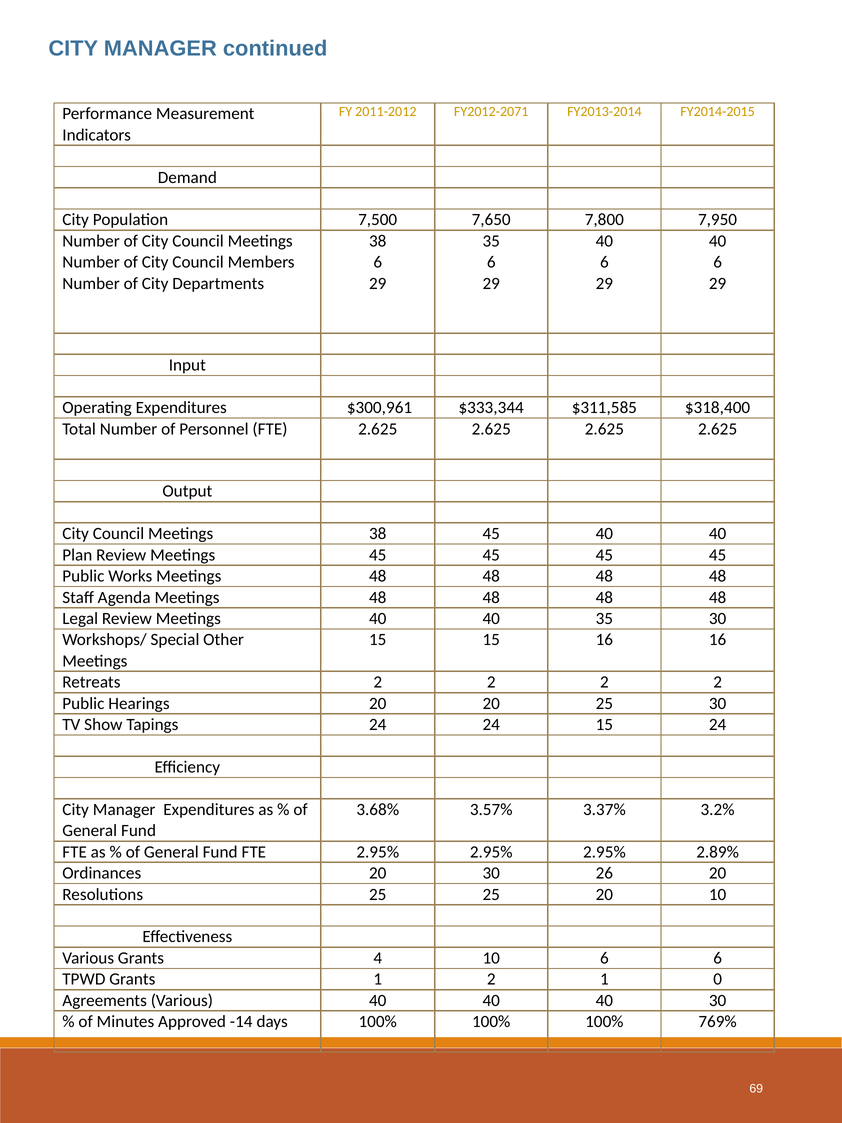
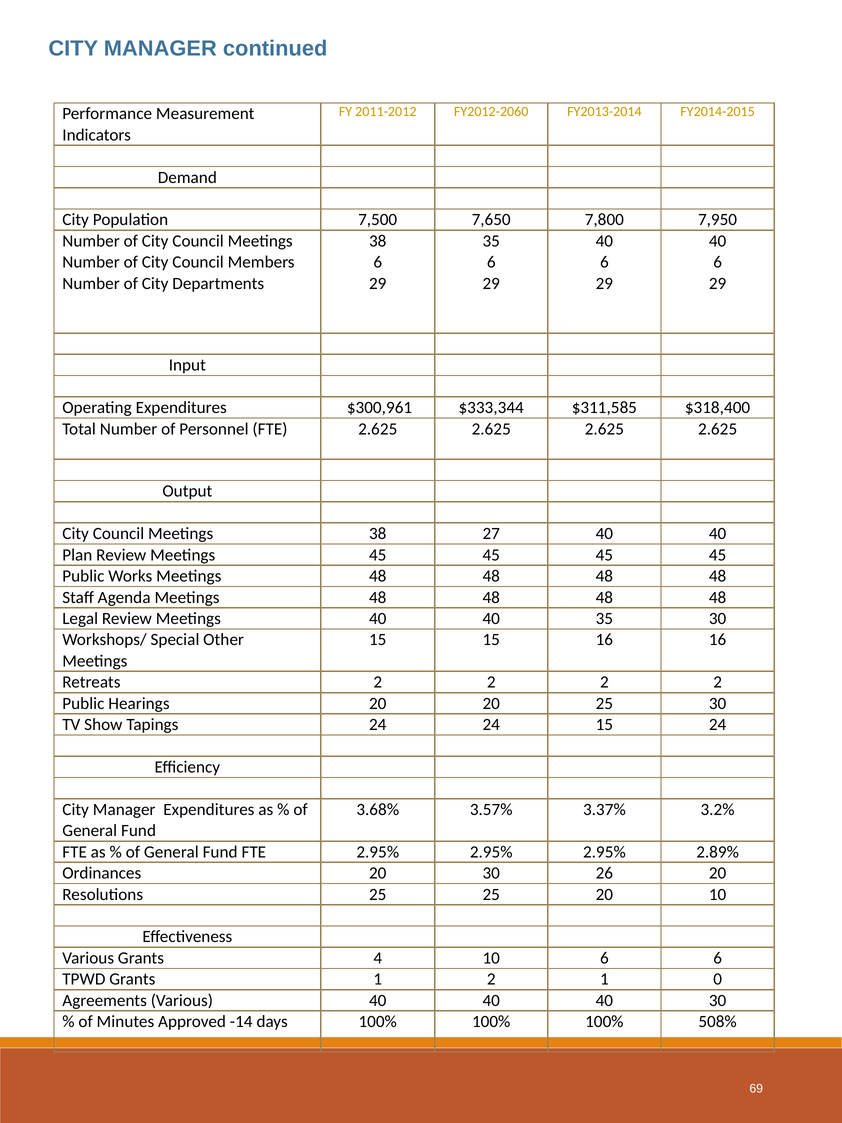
FY2012-2071: FY2012-2071 -> FY2012-2060 (491, 112)
38 45: 45 -> 27 (491, 534)
769%: 769% -> 508% (718, 1021)
